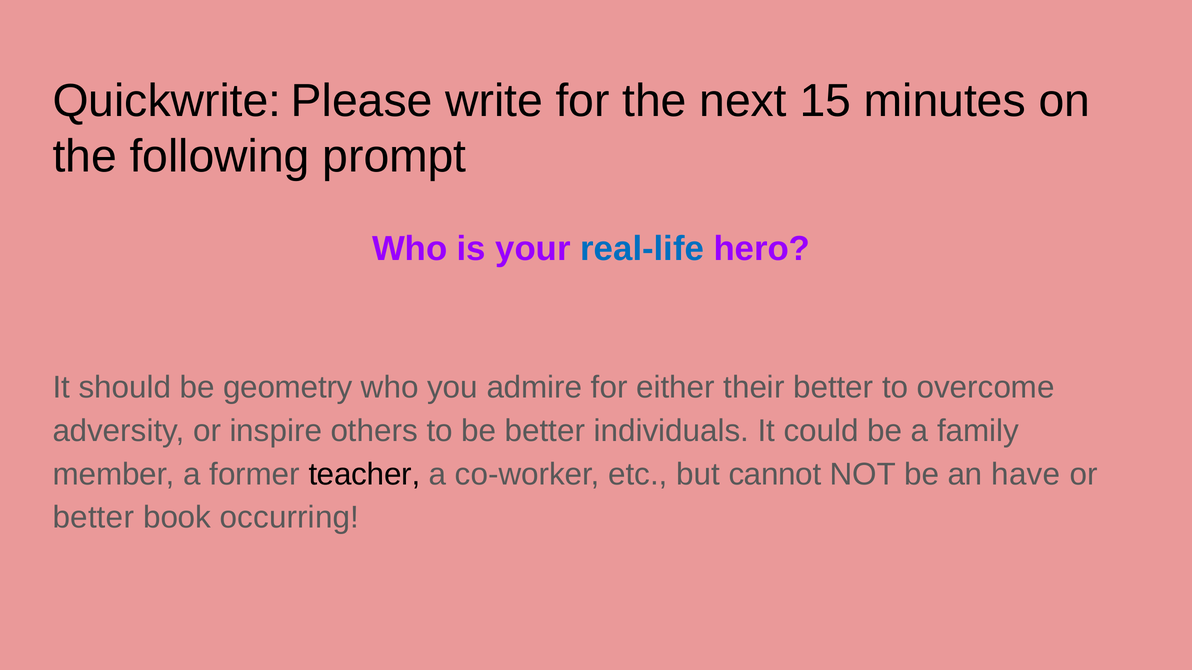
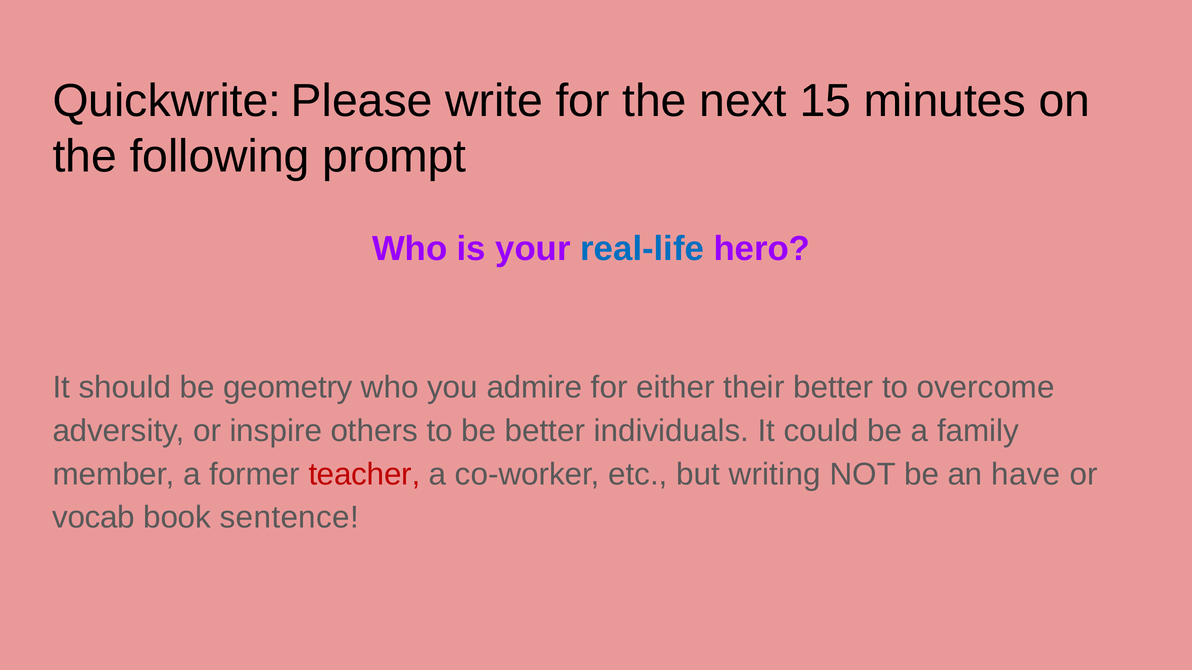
teacher colour: black -> red (364, 475)
cannot: cannot -> writing (775, 475)
better: better -> vocab (94, 518)
occurring: occurring -> sentence (289, 518)
